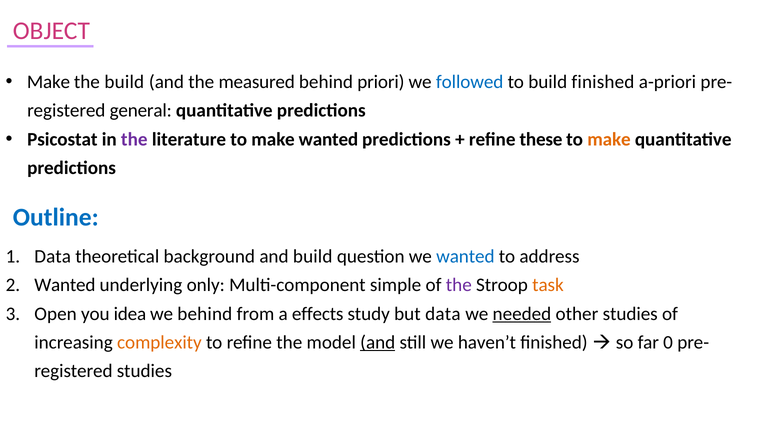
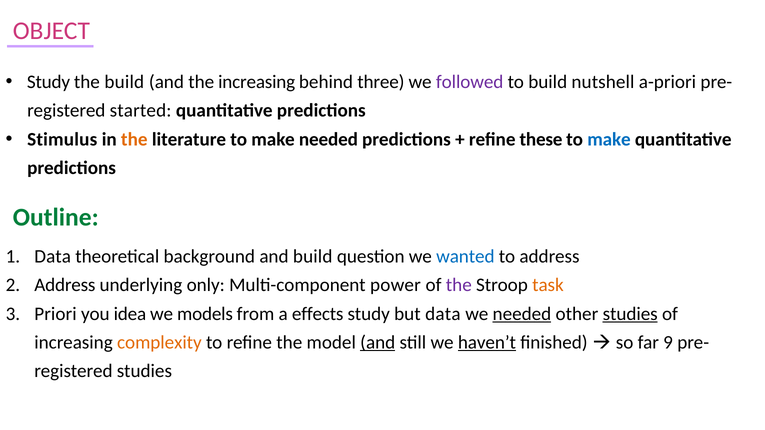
Make: Make -> Study (48, 82)
the measured: measured -> increasing (257, 82)
priori: priori -> three (381, 82)
followed colour: blue -> purple (470, 82)
build finished: finished -> nutshell (603, 82)
general: general -> started (141, 111)
Psicostat: Psicostat -> Stimulus (62, 139)
the colour: purple -> orange (134, 139)
make wanted: wanted -> needed (328, 139)
make colour: orange -> blue (609, 139)
Outline colour: blue -> green (56, 217)
Wanted: Wanted -> Address (65, 285)
simple: simple -> power (395, 285)
Open: Open -> Priori (56, 314)
we behind: behind -> models (205, 314)
studies underline: none -> present (630, 314)
haven’t underline: none -> present (487, 343)
0: 0 -> 9 (668, 343)
